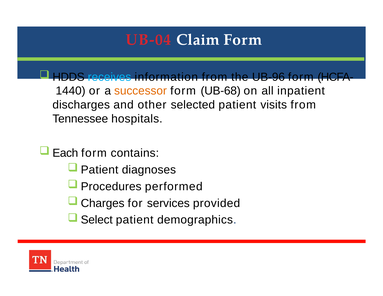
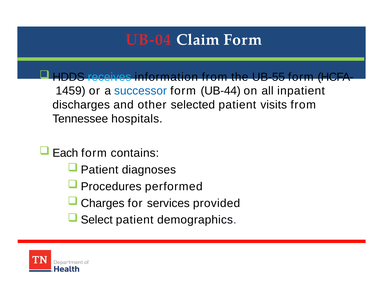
UB-96: UB-96 -> UB-55 (268, 77)
1440: 1440 -> 1459 (71, 91)
successor colour: orange -> blue (140, 91)
UB-68: UB-68 -> UB-44 (221, 91)
